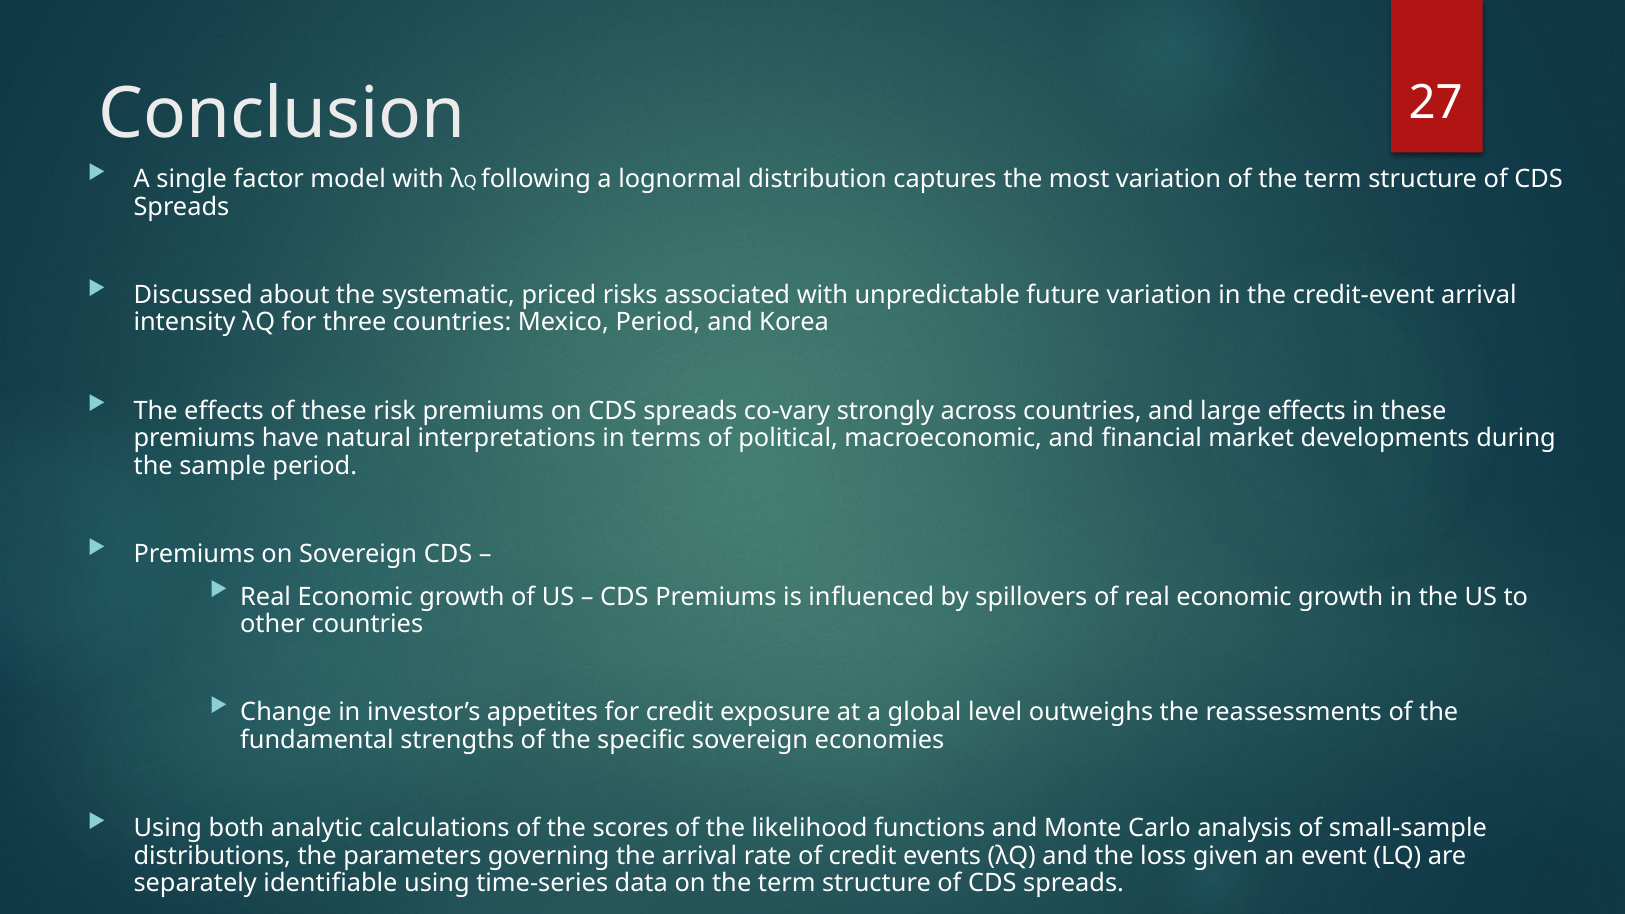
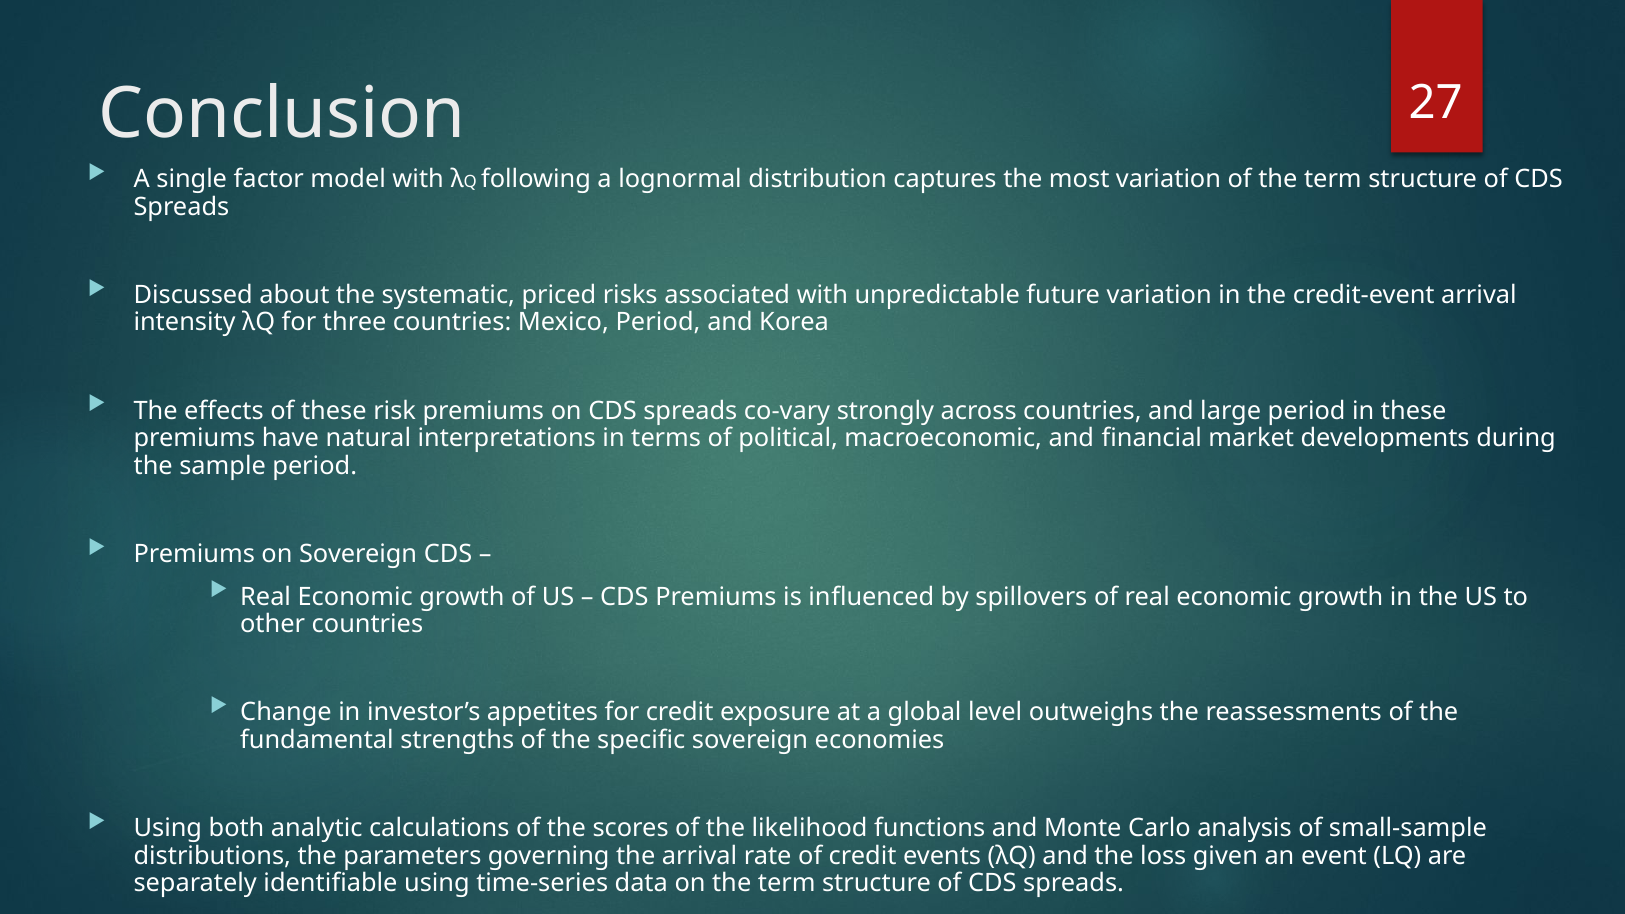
large eﬀects: eﬀects -> period (1307, 411)
